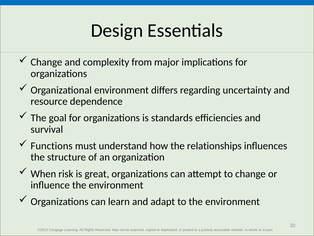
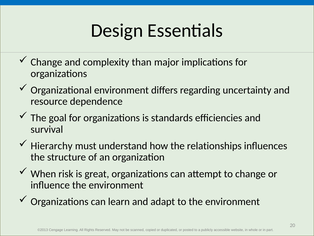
from: from -> than (142, 62)
Functions: Functions -> Hierarchy (52, 146)
